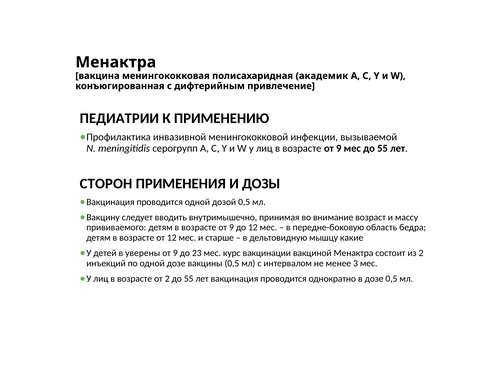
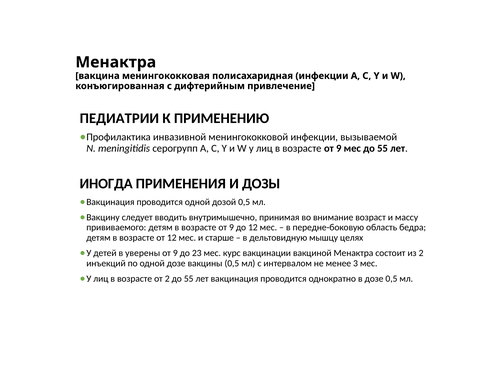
полисахаридная академик: академик -> инфекции (322, 76)
СТОРОН: СТОРОН -> ИНОГДА (106, 184)
какие: какие -> целях (352, 238)
